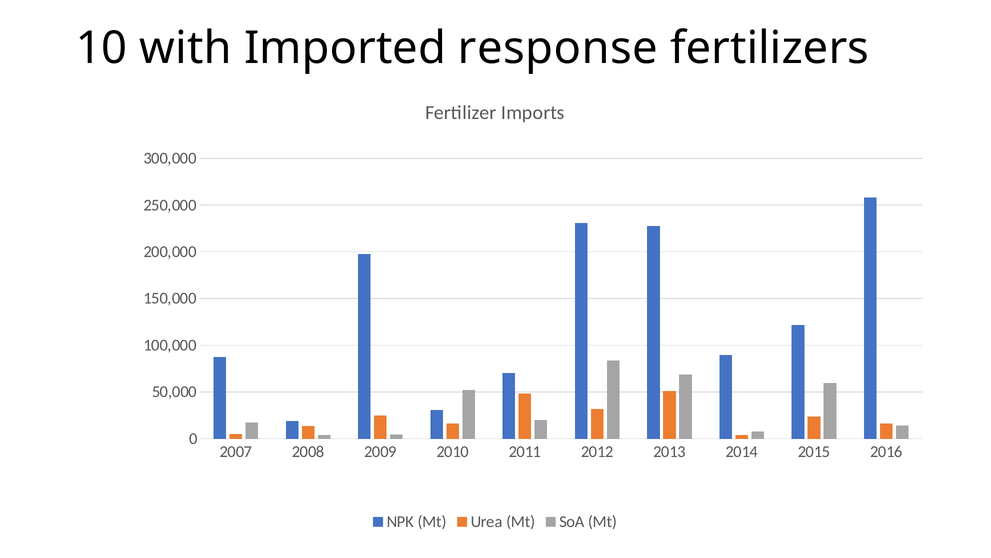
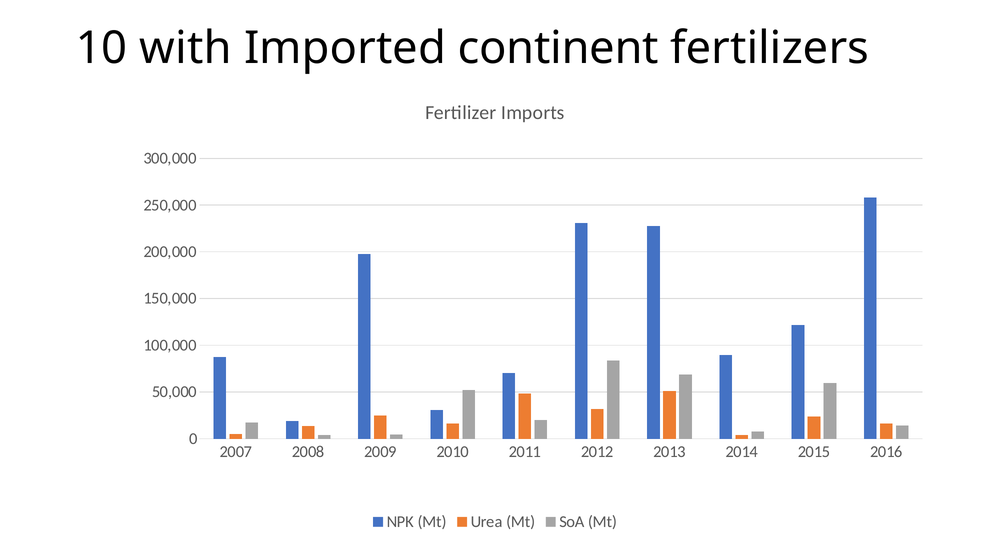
response: response -> continent (558, 48)
